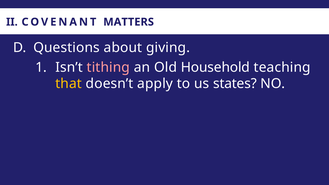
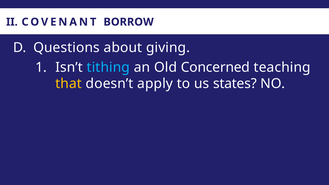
MATTERS: MATTERS -> BORROW (129, 22)
tithing colour: pink -> light blue (108, 67)
Household: Household -> Concerned (215, 67)
